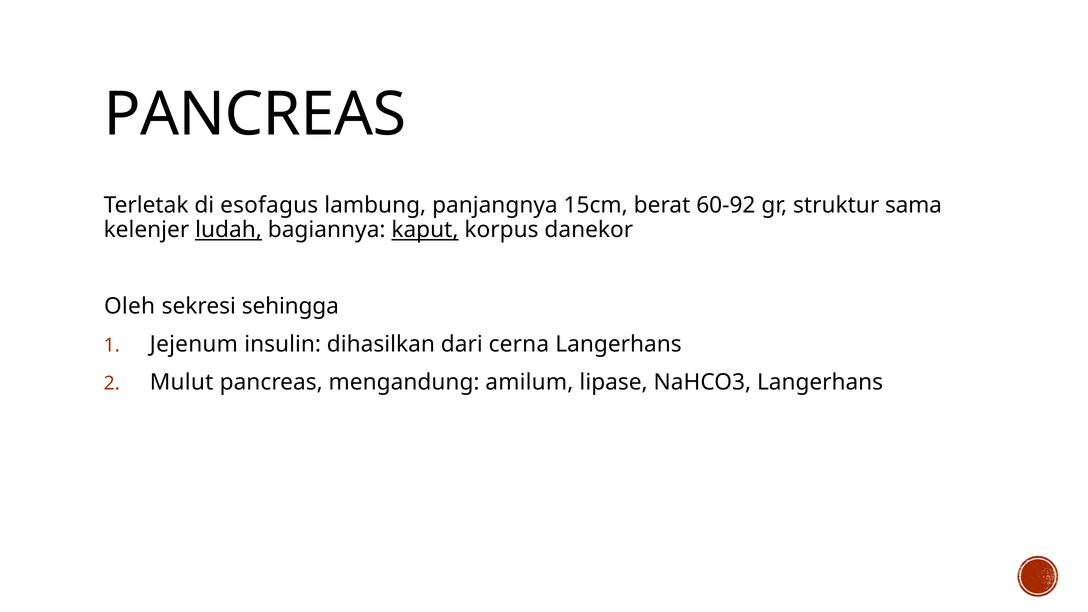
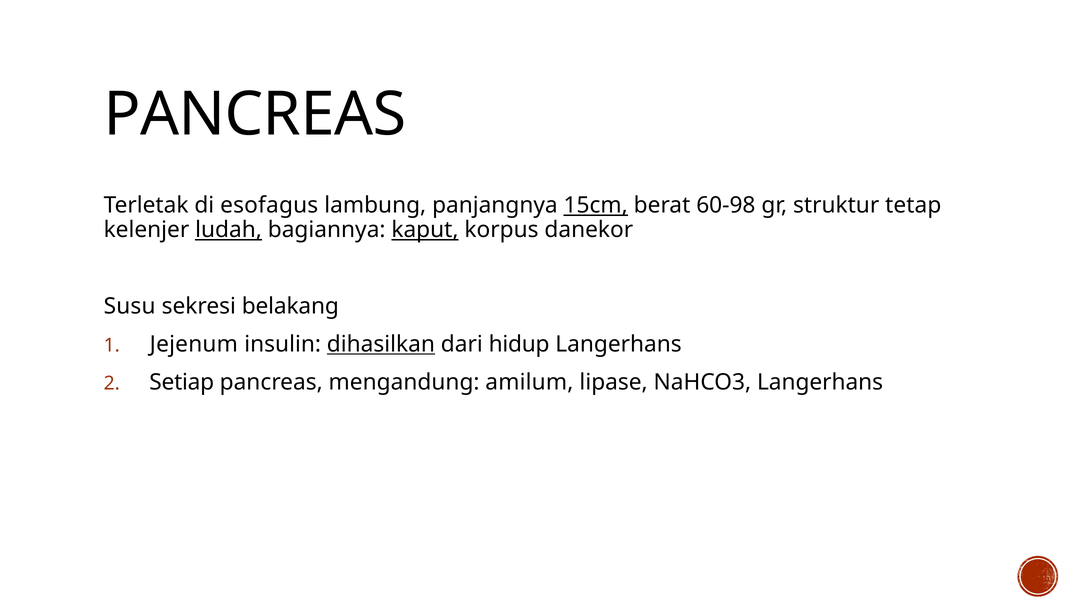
15cm underline: none -> present (596, 206)
60-92: 60-92 -> 60-98 (726, 206)
sama: sama -> tetap (913, 206)
Oleh: Oleh -> Susu (130, 306)
sehingga: sehingga -> belakang (290, 306)
dihasilkan underline: none -> present (381, 344)
cerna: cerna -> hidup (519, 344)
Mulut: Mulut -> Setiap (182, 382)
